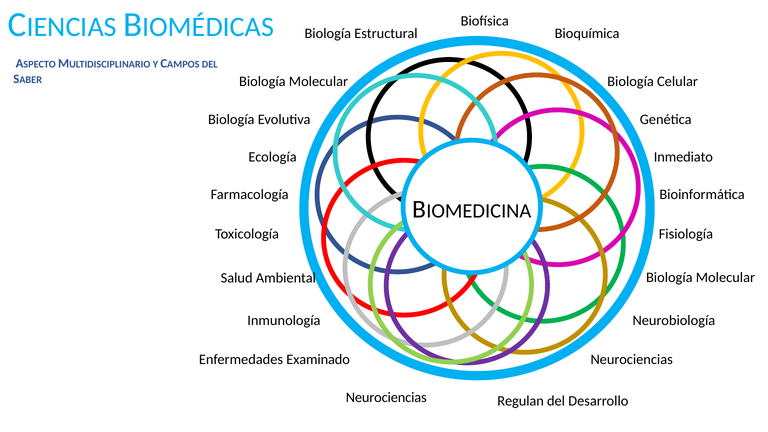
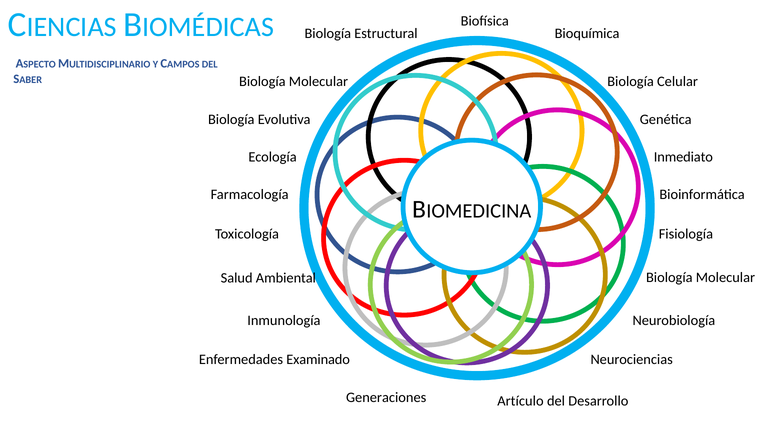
Neurociencias: Neurociencias -> Generaciones (386, 398)
Regulan: Regulan -> Artículo (520, 401)
